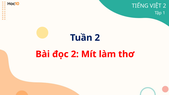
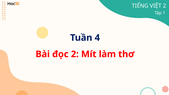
Tuần 2: 2 -> 4 (97, 38)
